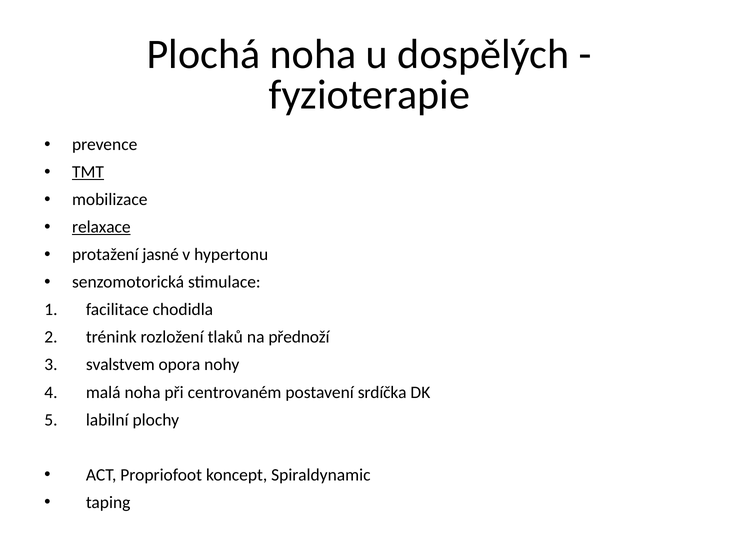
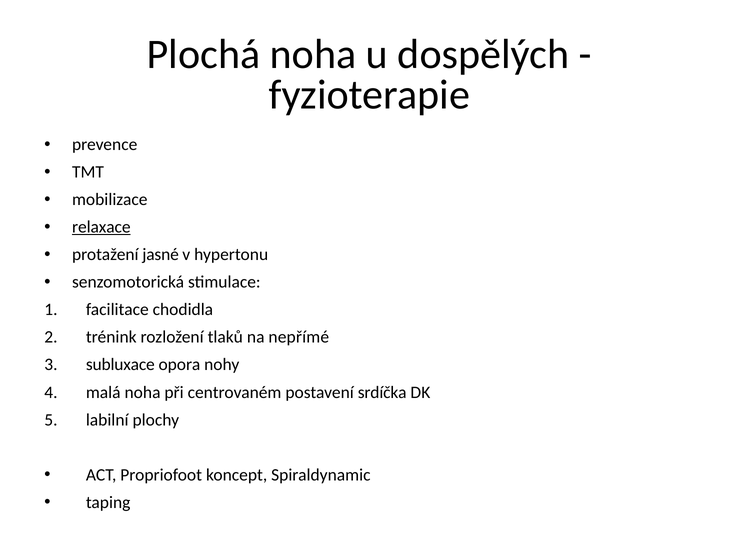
TMT underline: present -> none (88, 172)
přednoží: přednoží -> nepřímé (299, 337)
svalstvem: svalstvem -> subluxace (120, 365)
